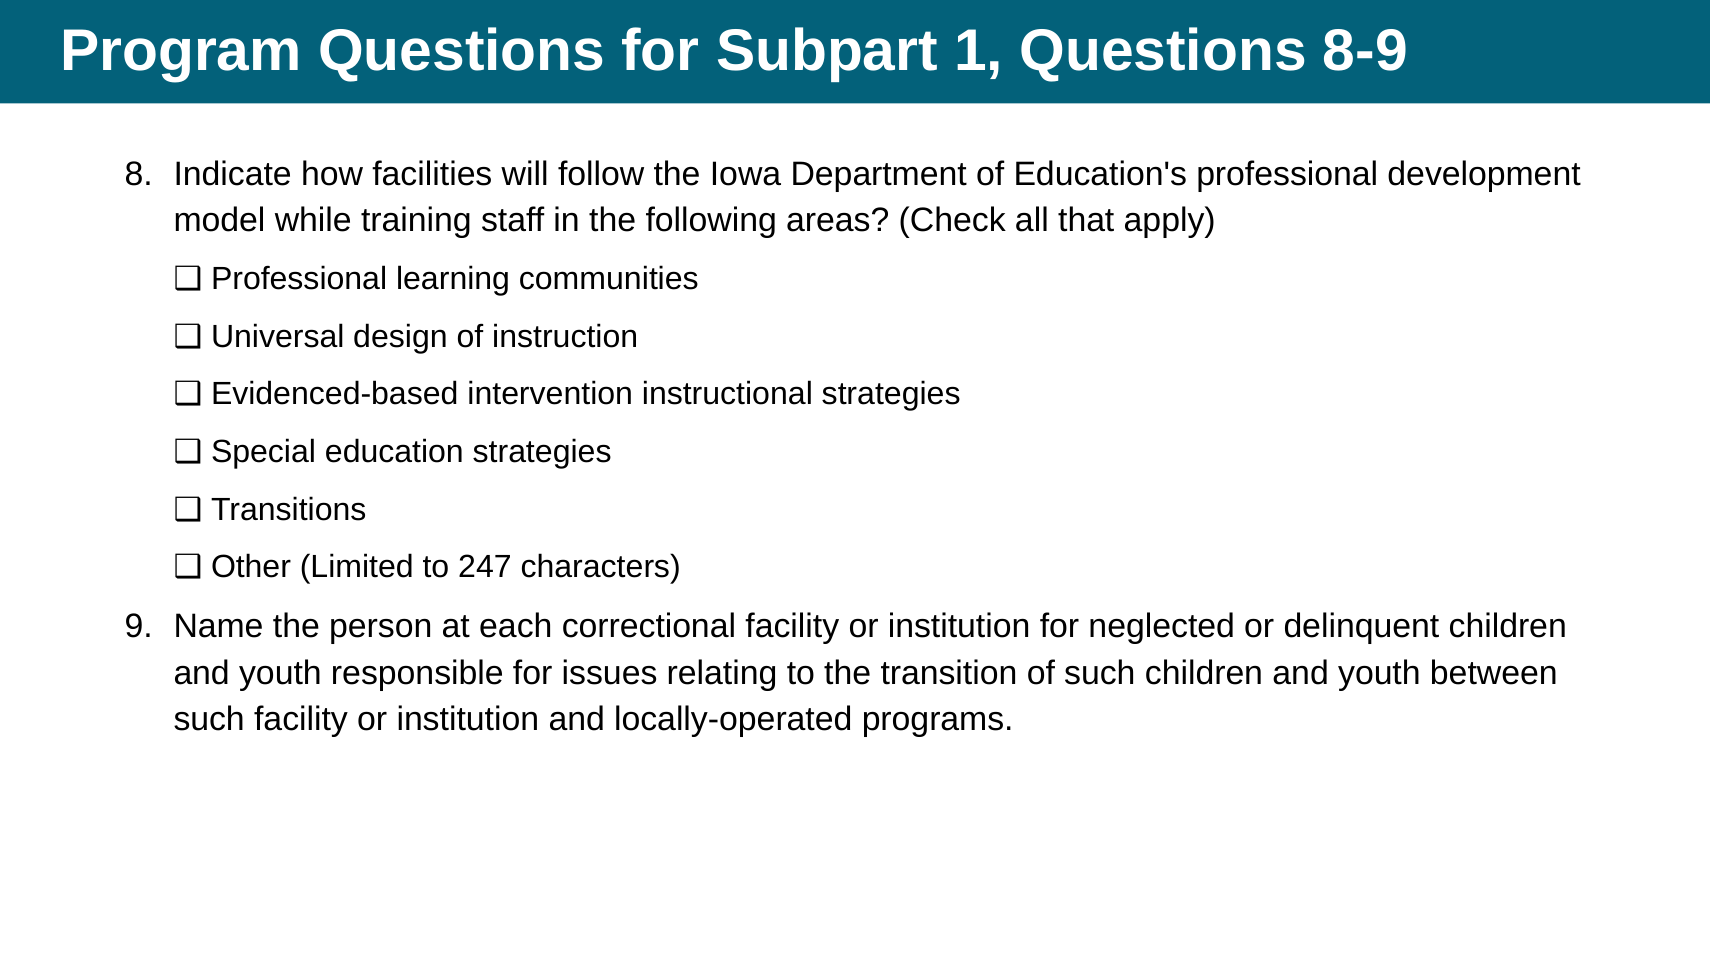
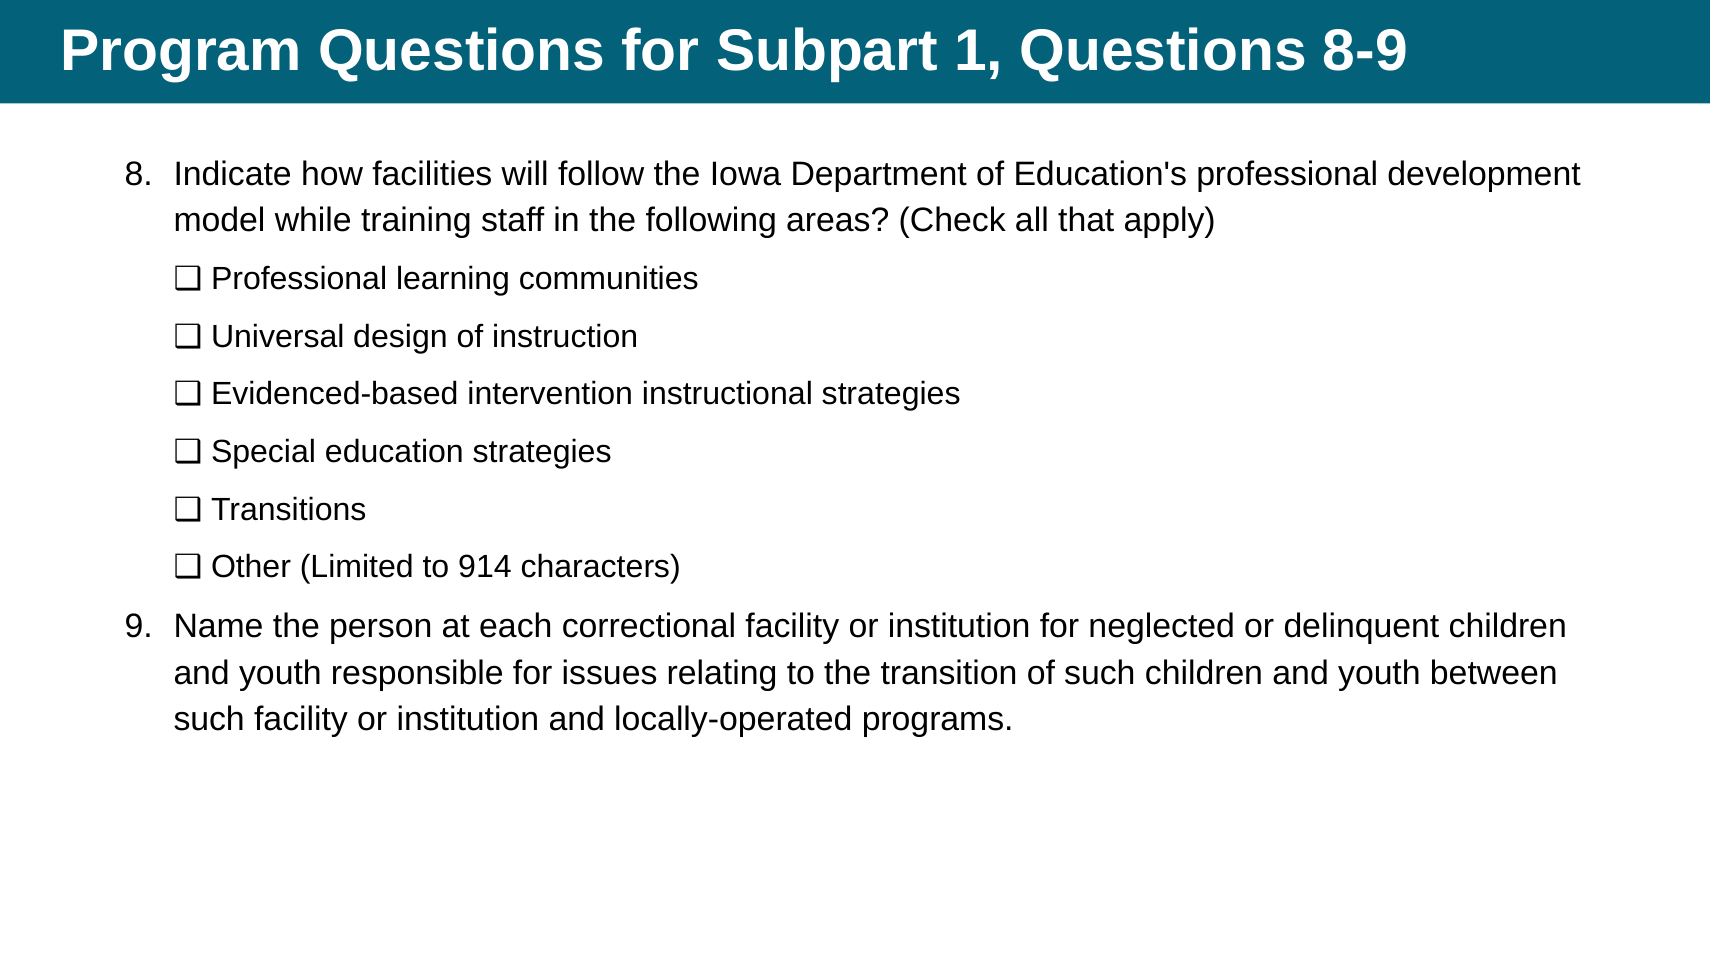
247: 247 -> 914 (485, 567)
